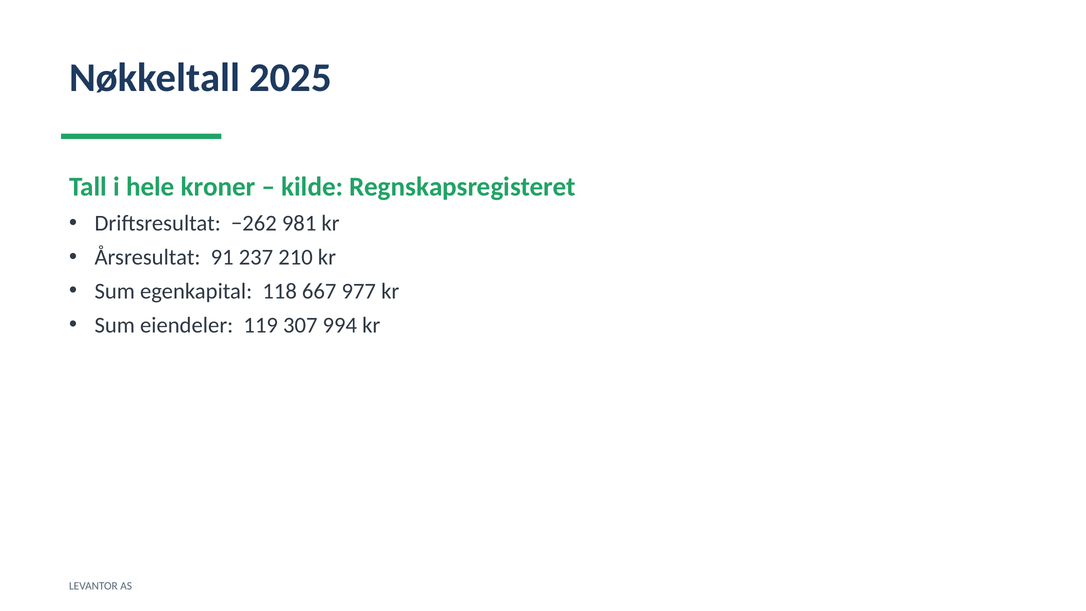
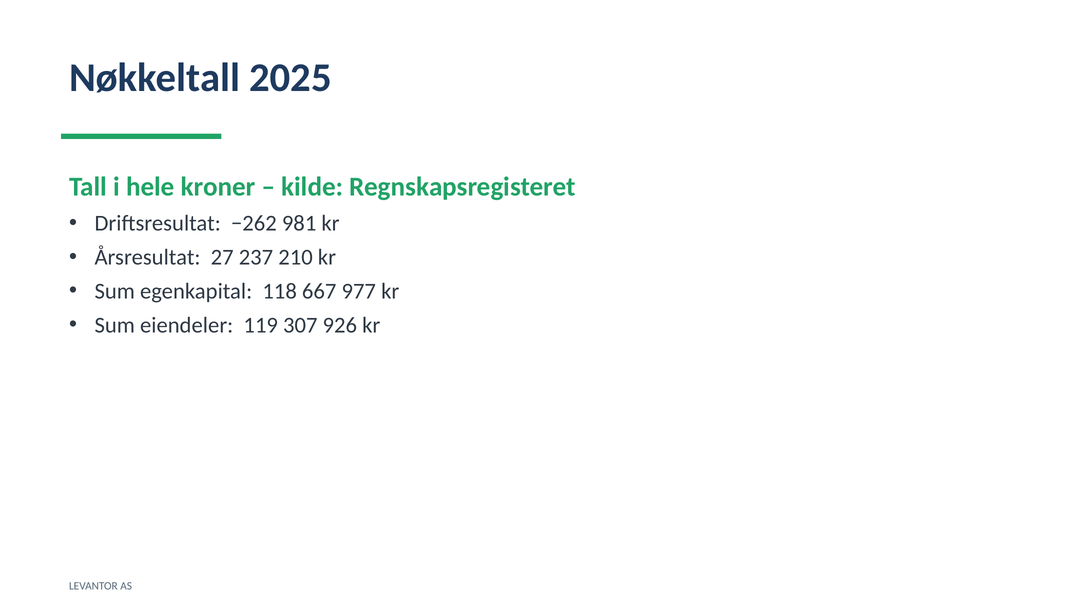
91: 91 -> 27 (222, 257)
994: 994 -> 926 (340, 325)
